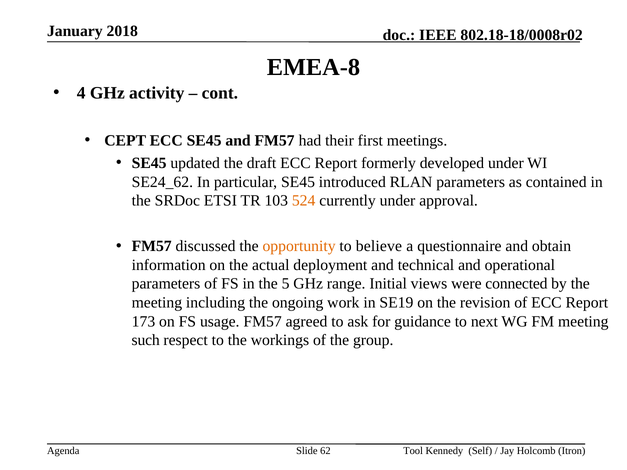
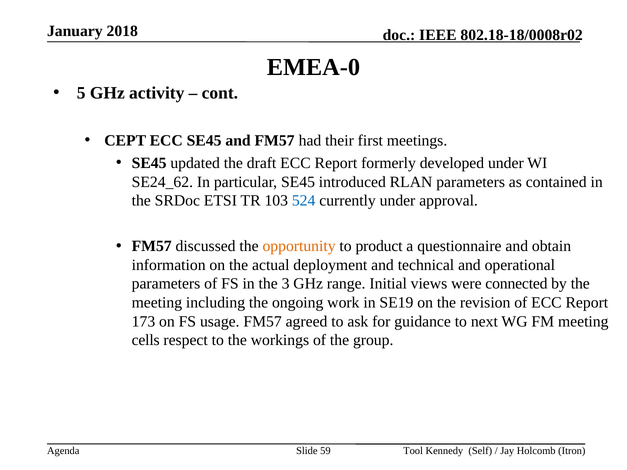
EMEA-8: EMEA-8 -> EMEA-0 (313, 67)
4: 4 -> 5 (81, 93)
524 colour: orange -> blue (304, 201)
believe: believe -> product (379, 246)
5: 5 -> 3 (286, 284)
such: such -> cells (146, 340)
62: 62 -> 59 (325, 451)
